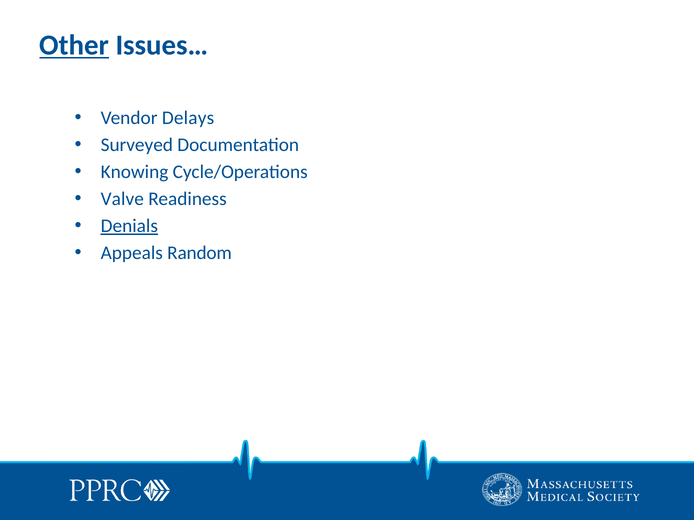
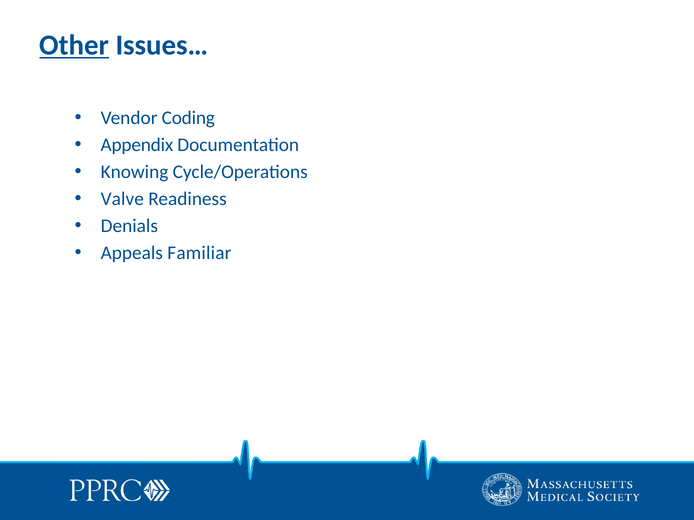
Delays: Delays -> Coding (188, 118)
Surveyed: Surveyed -> Appendix (137, 145)
Denials underline: present -> none (129, 226)
Random: Random -> Familiar (199, 253)
